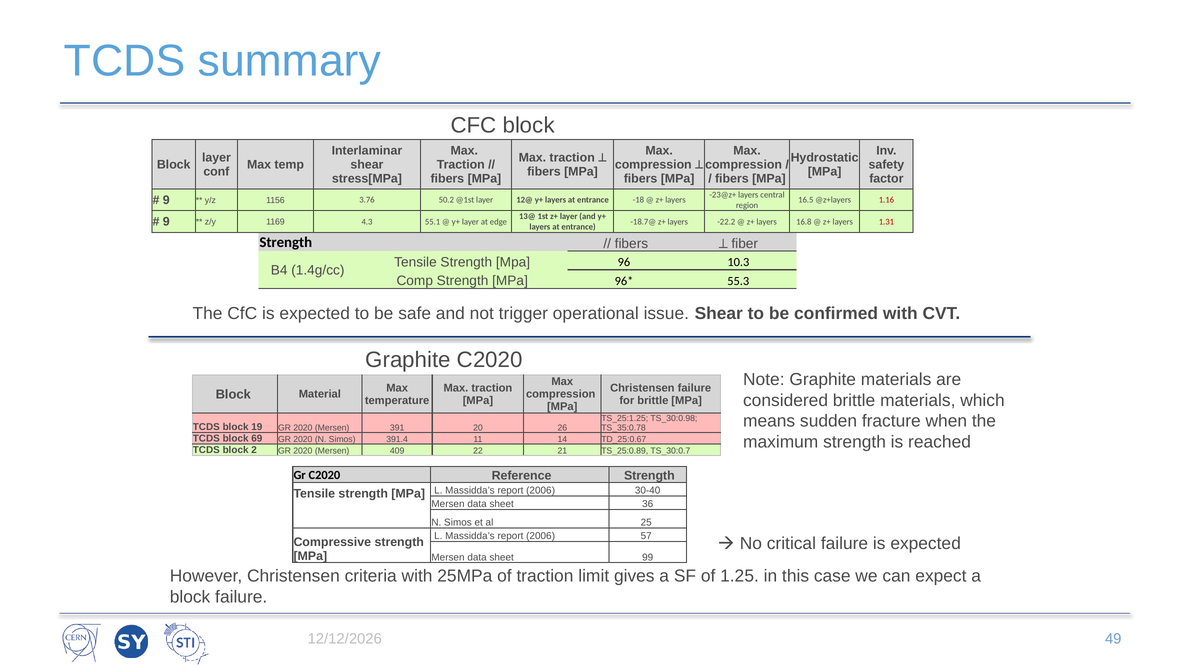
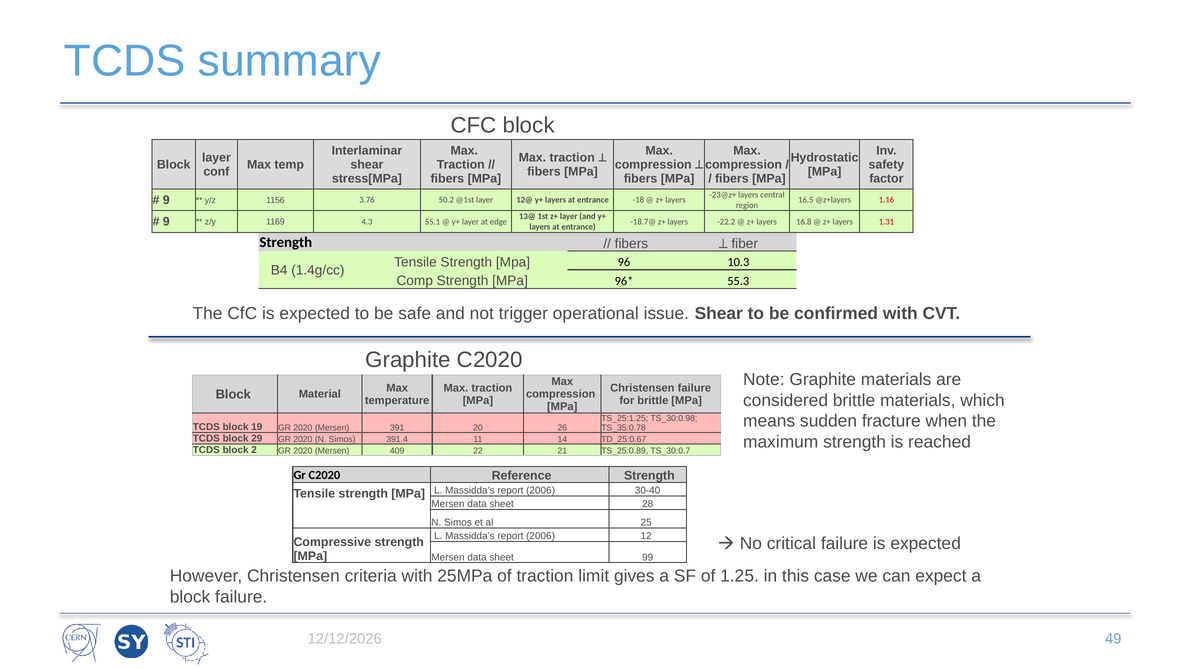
69: 69 -> 29 (257, 439)
36: 36 -> 28 (648, 504)
57: 57 -> 12 (646, 536)
